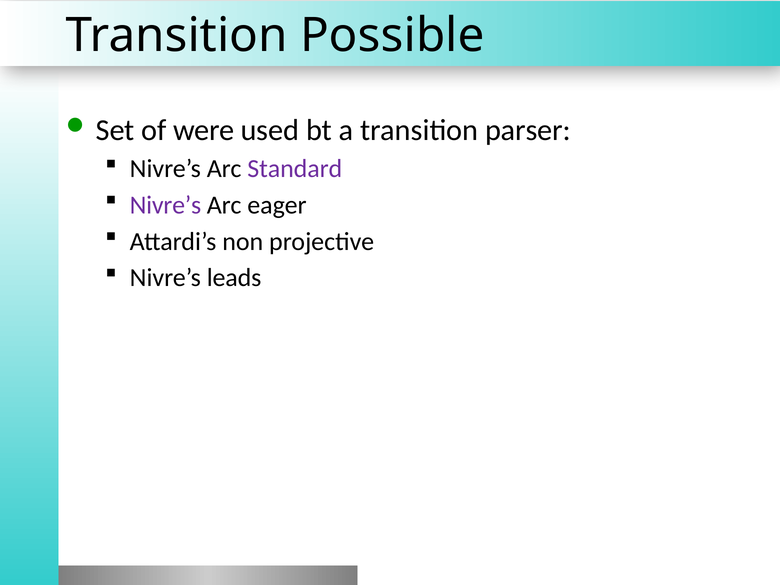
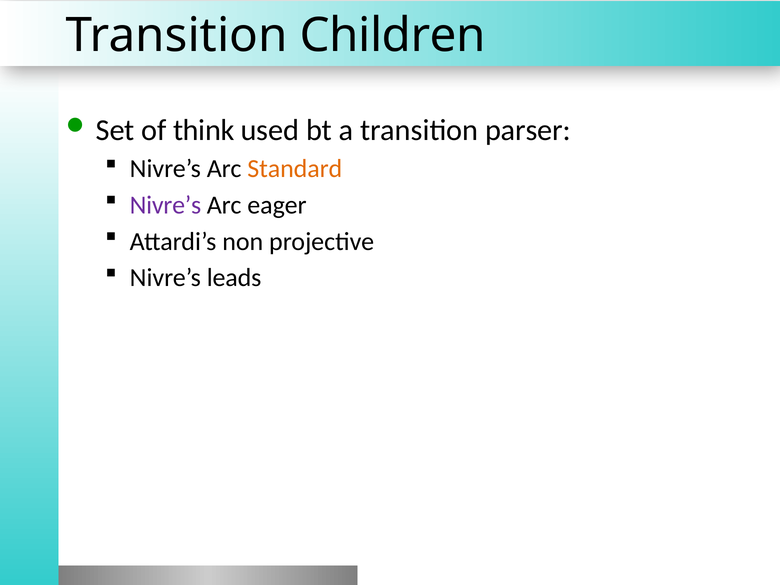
Possible: Possible -> Children (393, 36)
were: were -> think (204, 130)
Standard colour: purple -> orange (295, 169)
